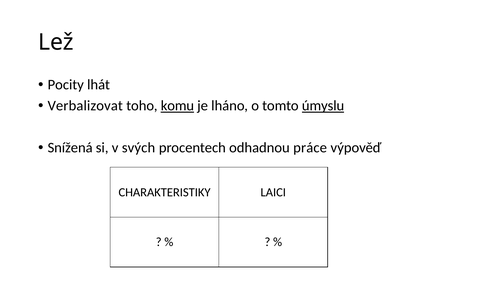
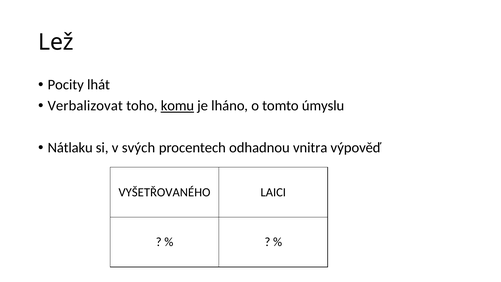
úmyslu underline: present -> none (323, 106)
Snížená: Snížená -> Nátlaku (70, 148)
práce: práce -> vnitra (310, 148)
CHARAKTERISTIKY: CHARAKTERISTIKY -> VYŠETŘOVANÉHO (164, 192)
